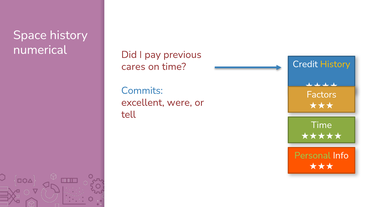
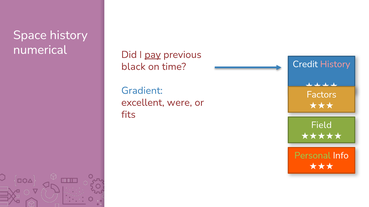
pay underline: none -> present (153, 55)
History colour: yellow -> pink (335, 64)
cares: cares -> black (133, 67)
Commits: Commits -> Gradient (142, 91)
tell: tell -> fits (128, 115)
Time: Time -> Field (321, 125)
